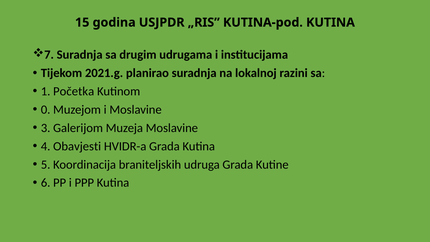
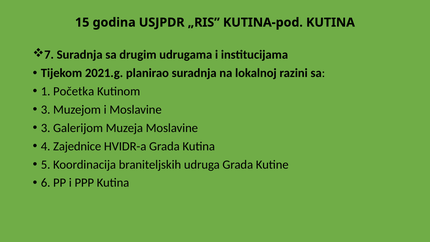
0: 0 -> 3 (46, 110)
Obavjesti: Obavjesti -> Zajednice (77, 146)
